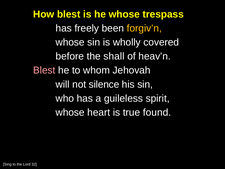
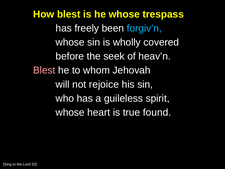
forgiv’n colour: yellow -> light blue (144, 28)
shall: shall -> seek (114, 56)
silence: silence -> rejoice (104, 84)
